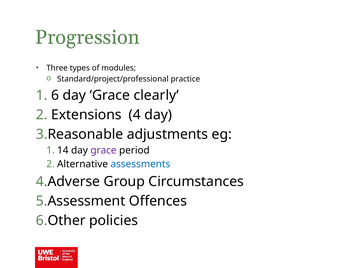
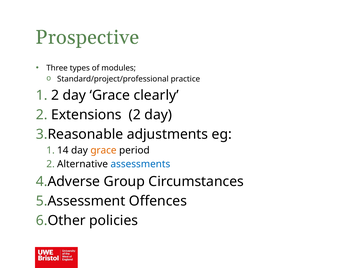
Progression: Progression -> Prospective (87, 37)
6: 6 -> 2 (55, 96)
Extensions 4: 4 -> 2 (135, 115)
grace colour: purple -> orange (103, 151)
